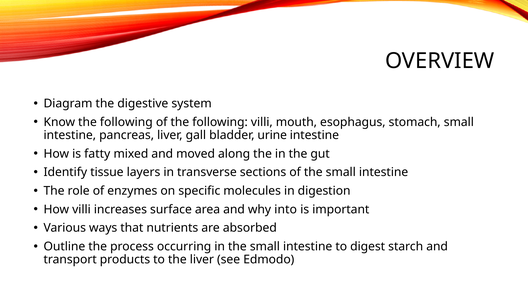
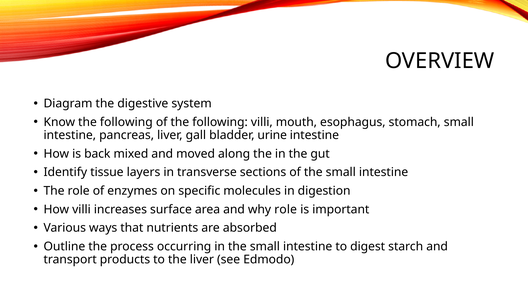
fatty: fatty -> back (97, 154)
why into: into -> role (286, 209)
